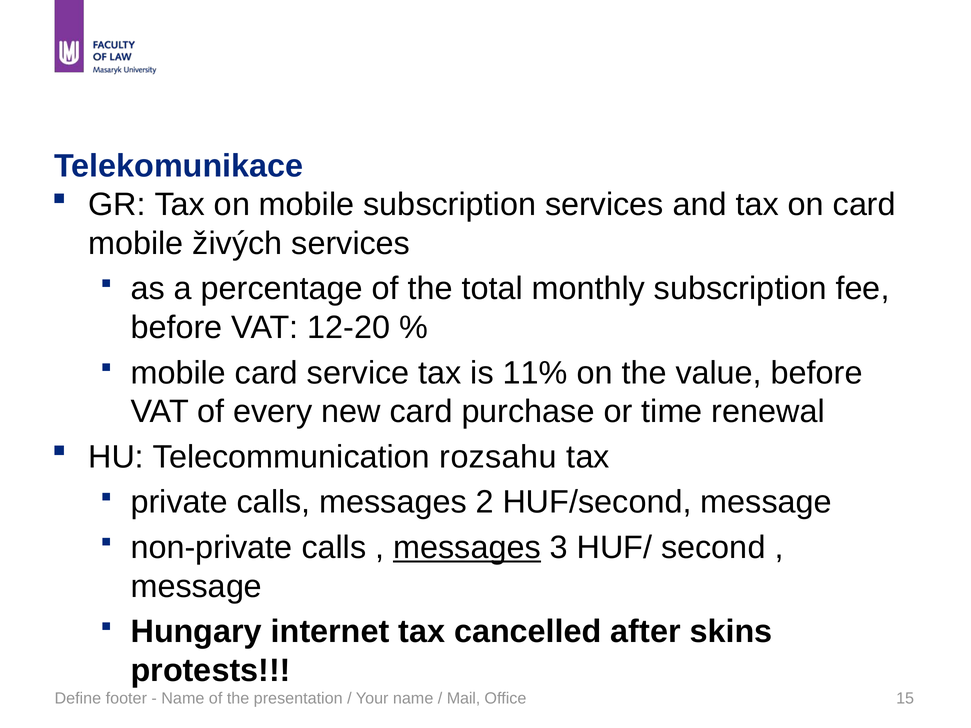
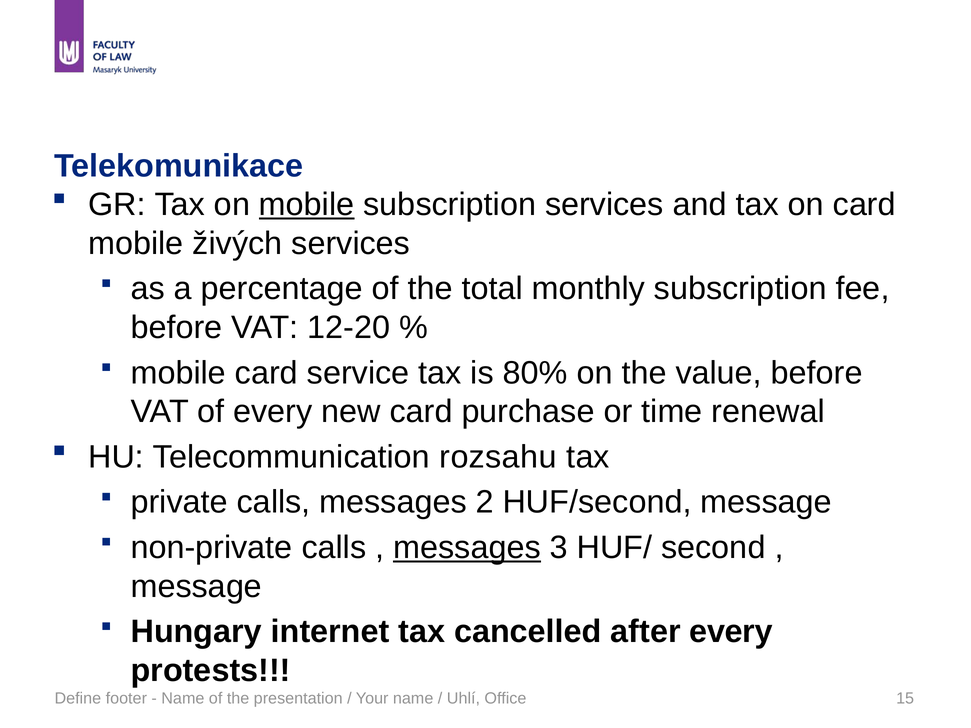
mobile underline: none -> present (307, 205)
11%: 11% -> 80% (535, 373)
after skins: skins -> every (731, 632)
Mail: Mail -> Uhlí (463, 699)
